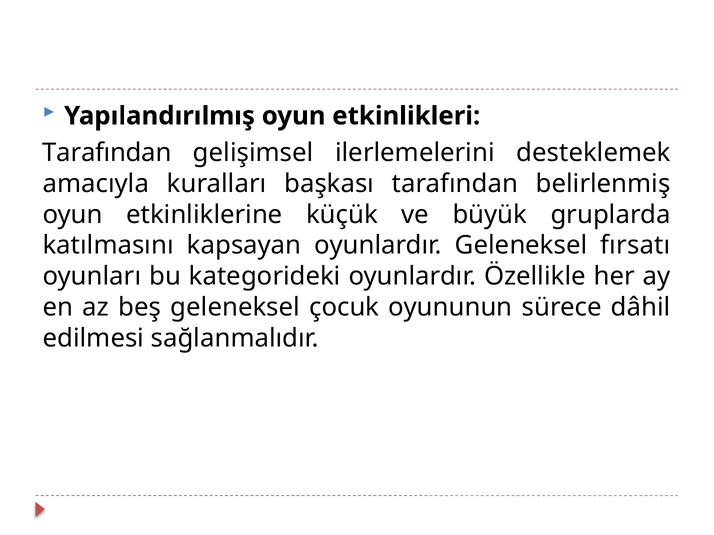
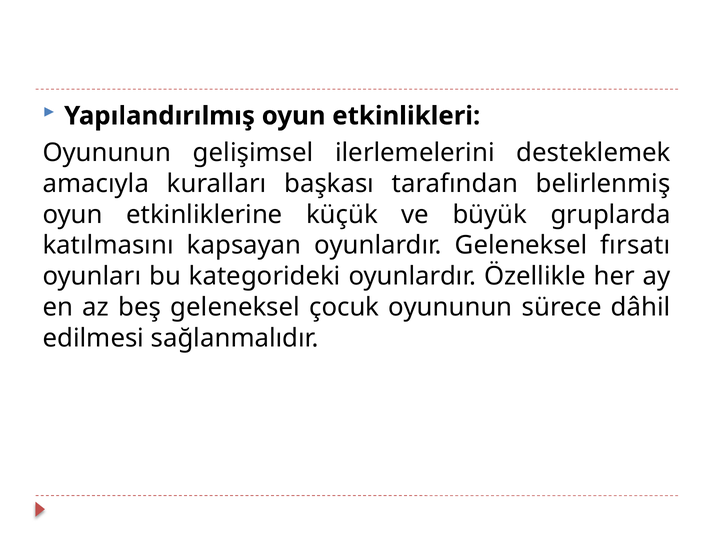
Tarafından: Tarafından -> Oyununun (107, 153)
